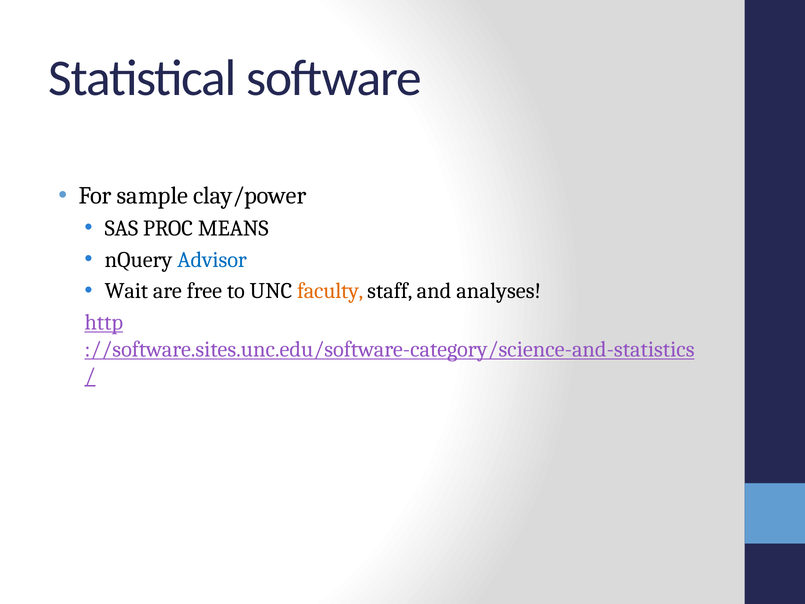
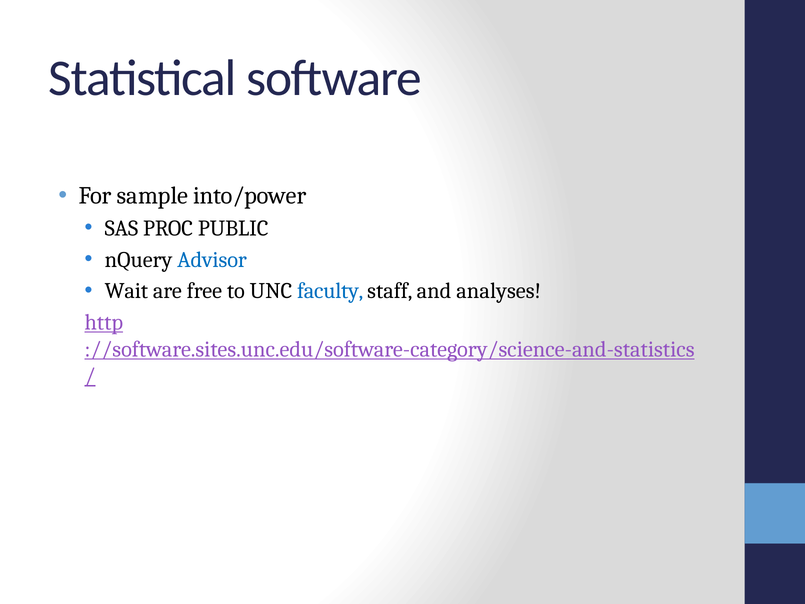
clay/power: clay/power -> into/power (250, 196)
MEANS: MEANS -> PUBLIC (233, 228)
faculty colour: orange -> blue (330, 291)
